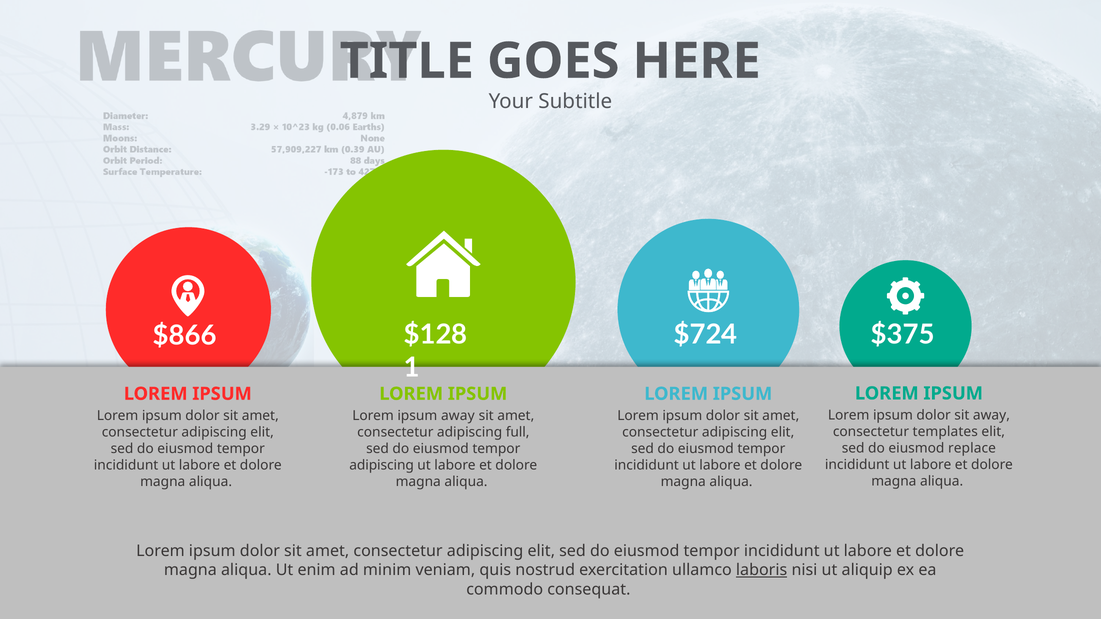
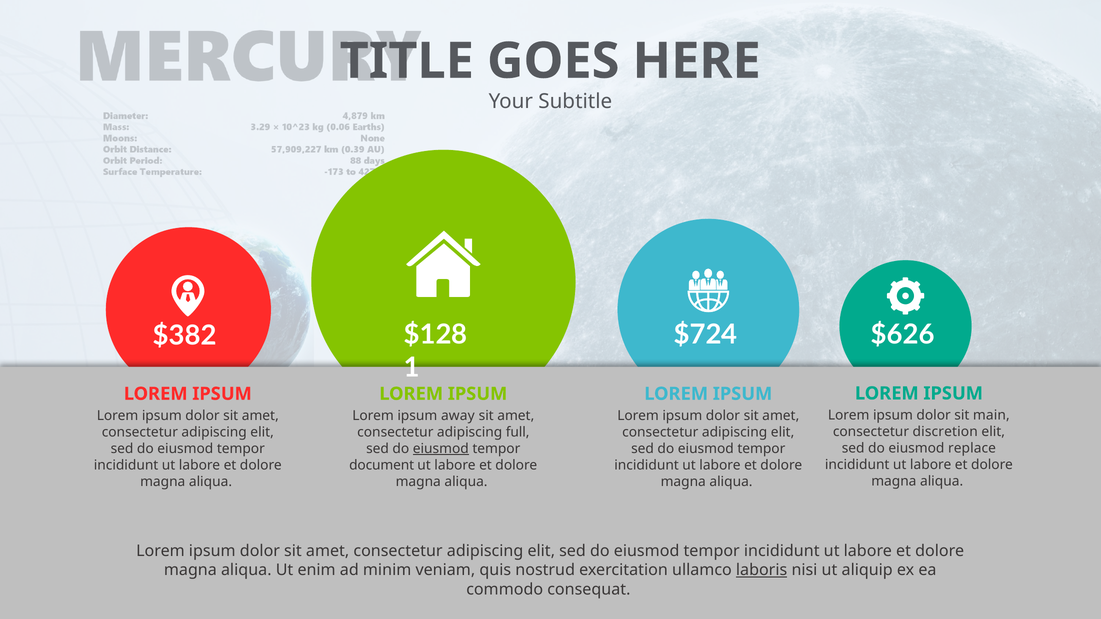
$375: $375 -> $626 (903, 335)
$866: $866 -> $382 (185, 336)
sit away: away -> main (991, 415)
templates: templates -> discretion (945, 432)
eiusmod underline: none -> present (441, 449)
adipiscing: adipiscing -> document (382, 465)
